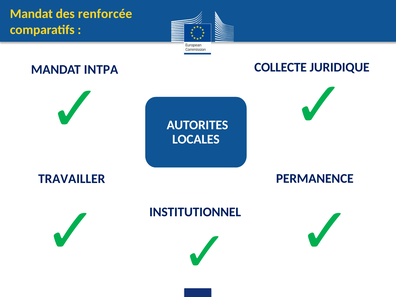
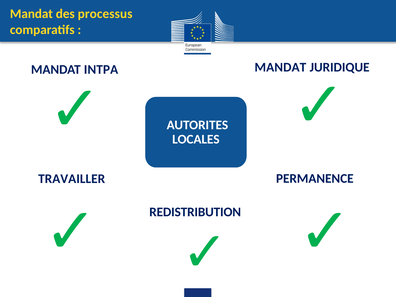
renforcée: renforcée -> processus (105, 14)
COLLECTE: COLLECTE -> MANDAT (280, 67)
INSTITUTIONNEL: INSTITUTIONNEL -> REDISTRIBUTION (195, 212)
